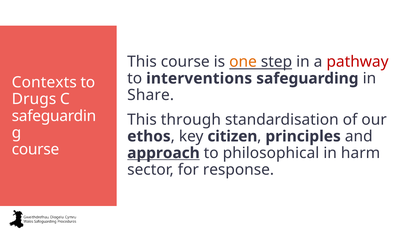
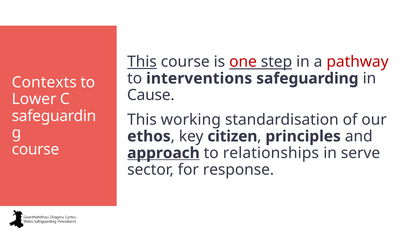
This underline: none -> present (142, 62)
one colour: orange -> red (243, 62)
Share: Share -> Cause (151, 95)
Drugs: Drugs -> Lower (34, 99)
through: through -> working (191, 120)
philosophical: philosophical -> relationships (271, 153)
harm: harm -> serve (361, 153)
